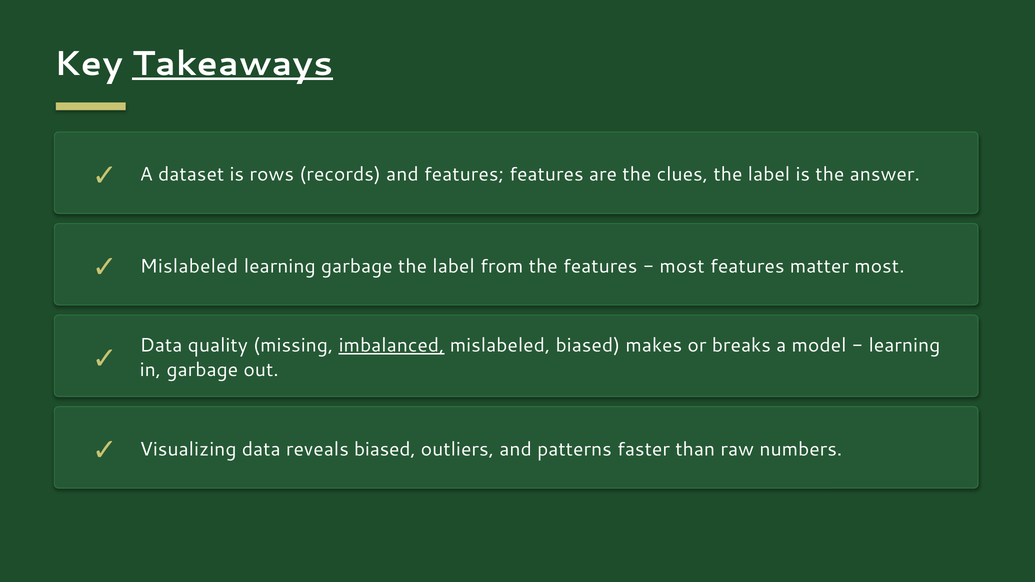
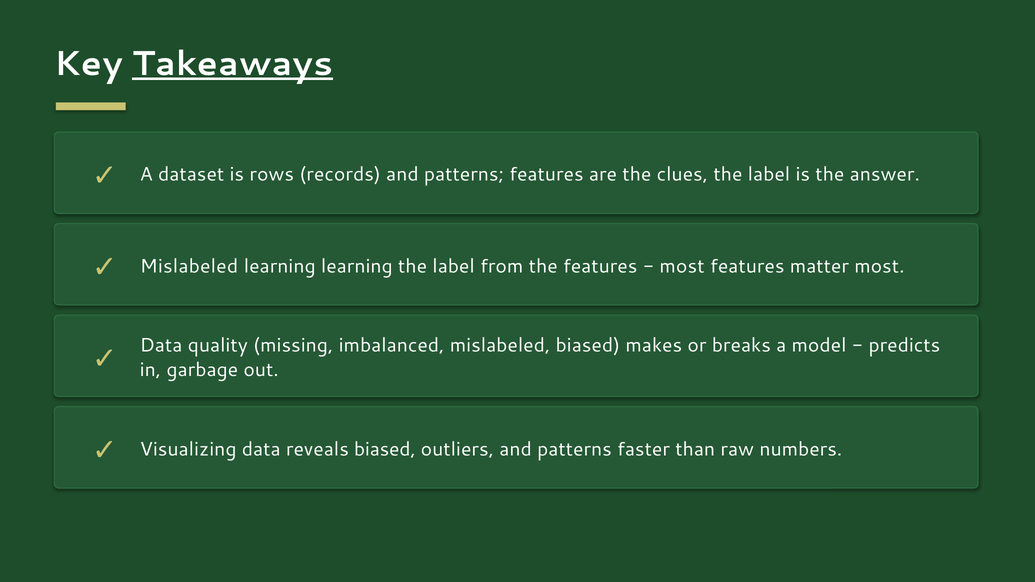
records and features: features -> patterns (464, 175)
learning garbage: garbage -> learning (357, 266)
imbalanced underline: present -> none (392, 346)
learning: learning -> predicts (904, 346)
